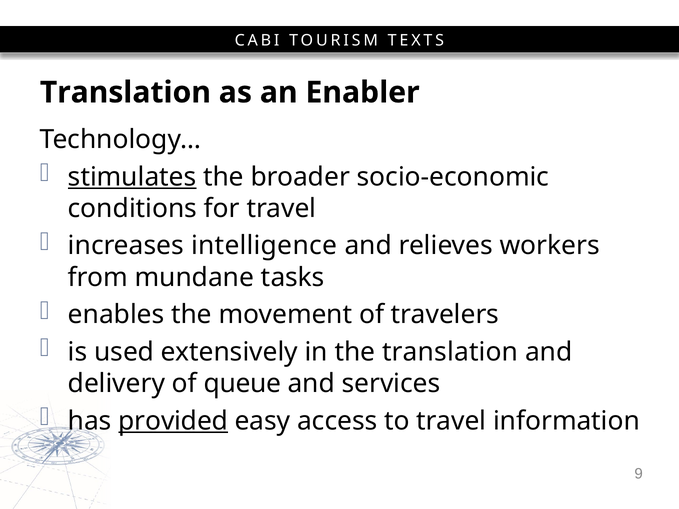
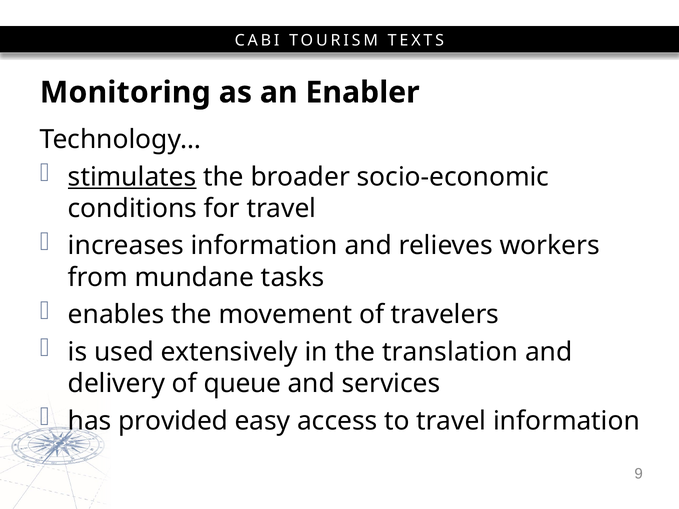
Translation: Translation -> Monitoring (125, 92)
increases intelligence: intelligence -> information (264, 246)
provided underline: present -> none (173, 421)
